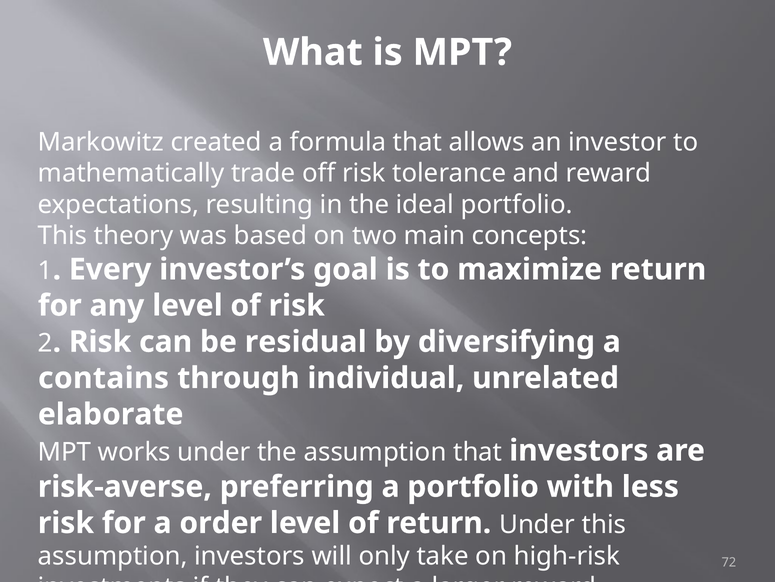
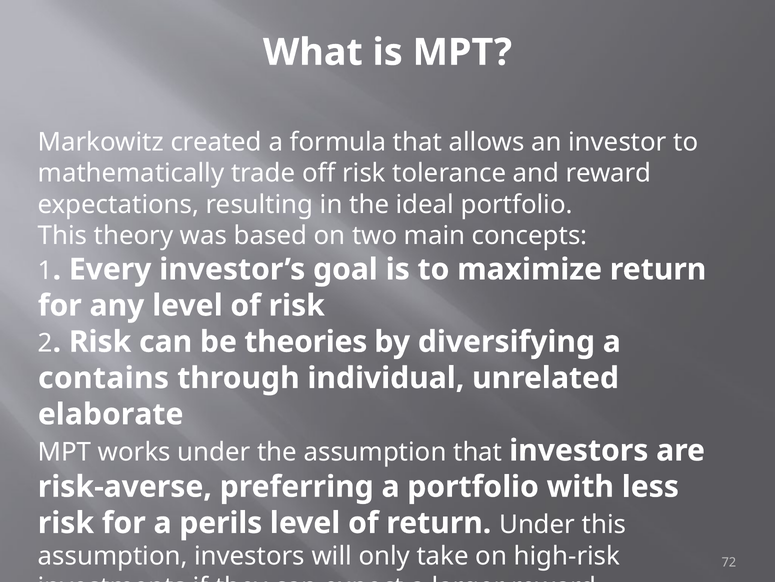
residual: residual -> theories (306, 341)
order: order -> perils (221, 522)
